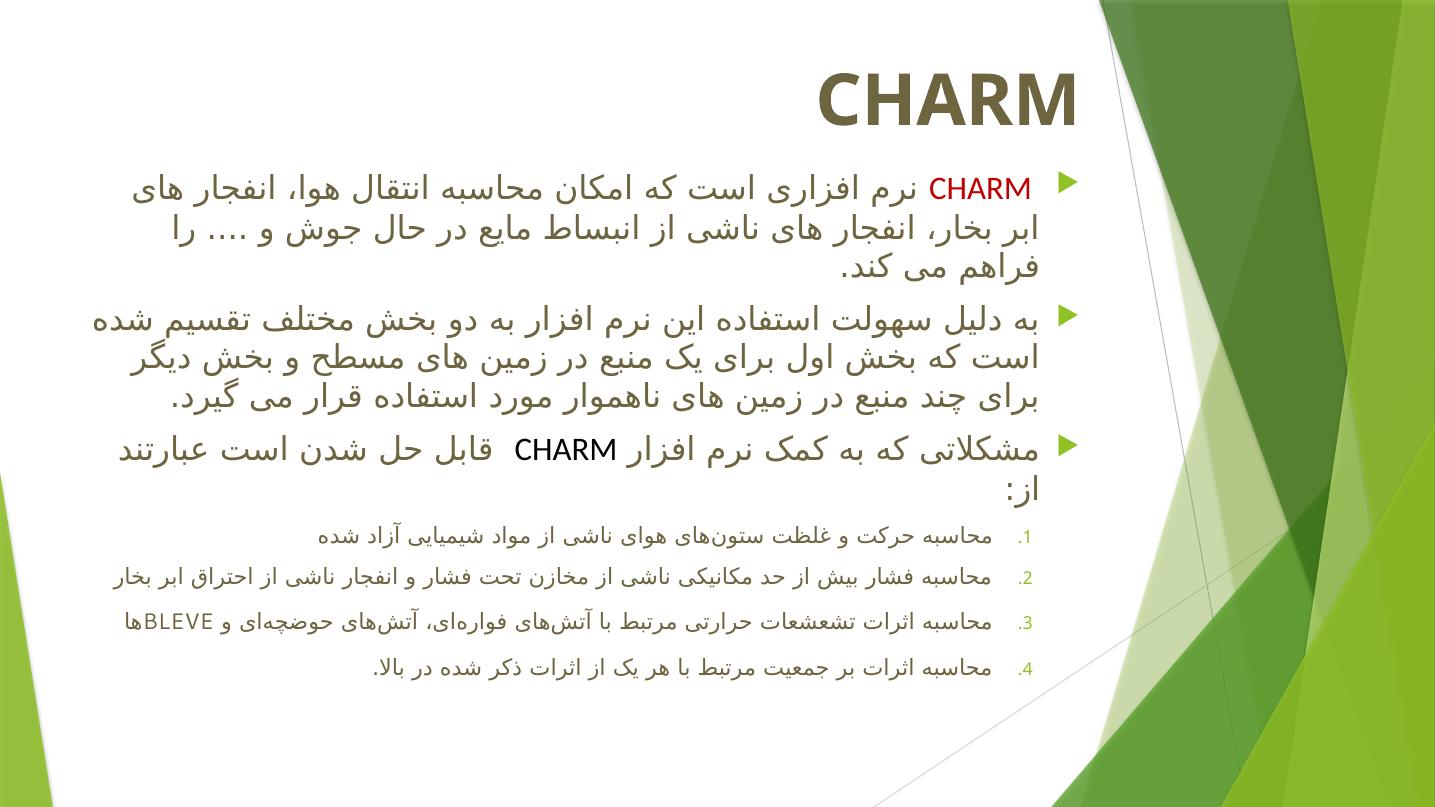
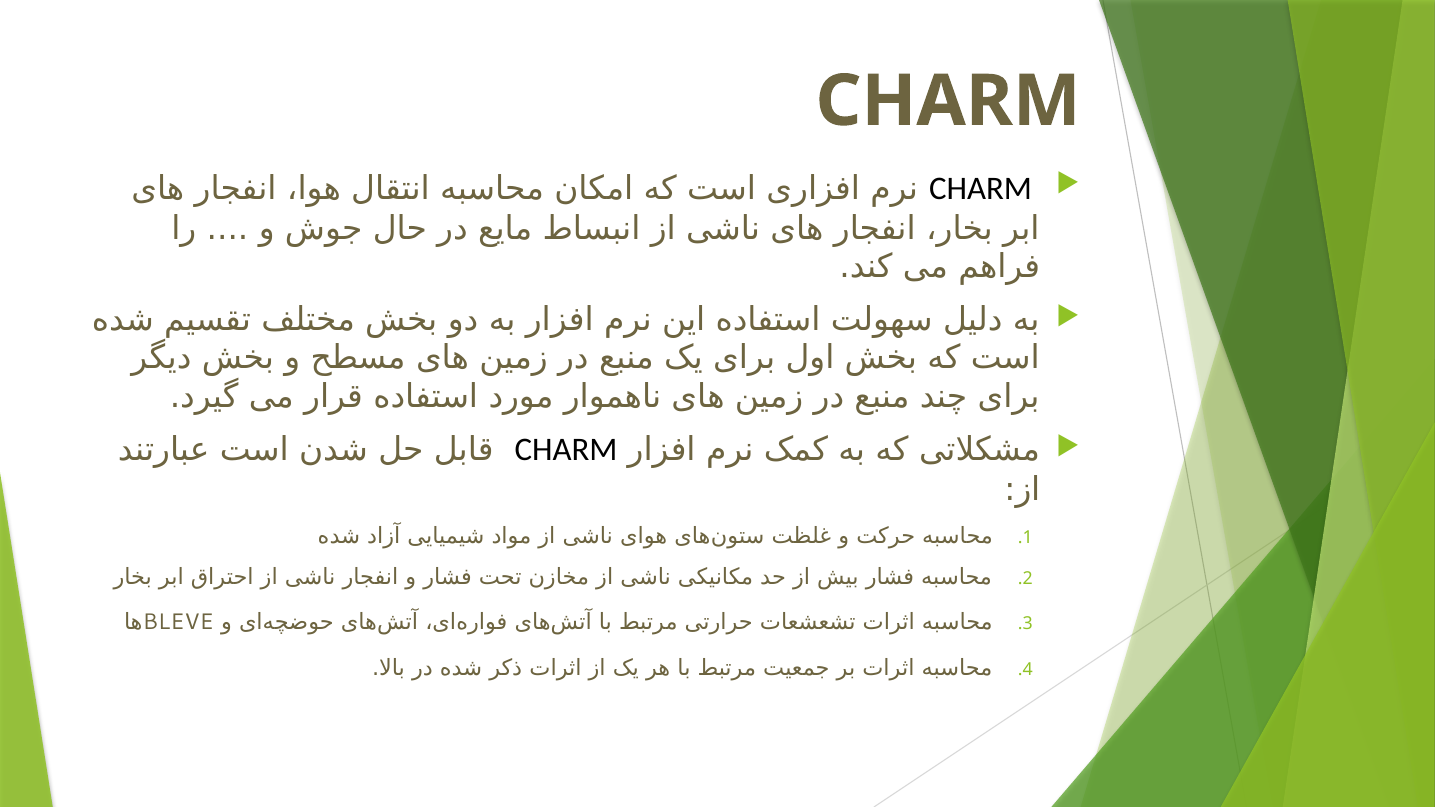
CHARM colour: red -> black (981, 188)
